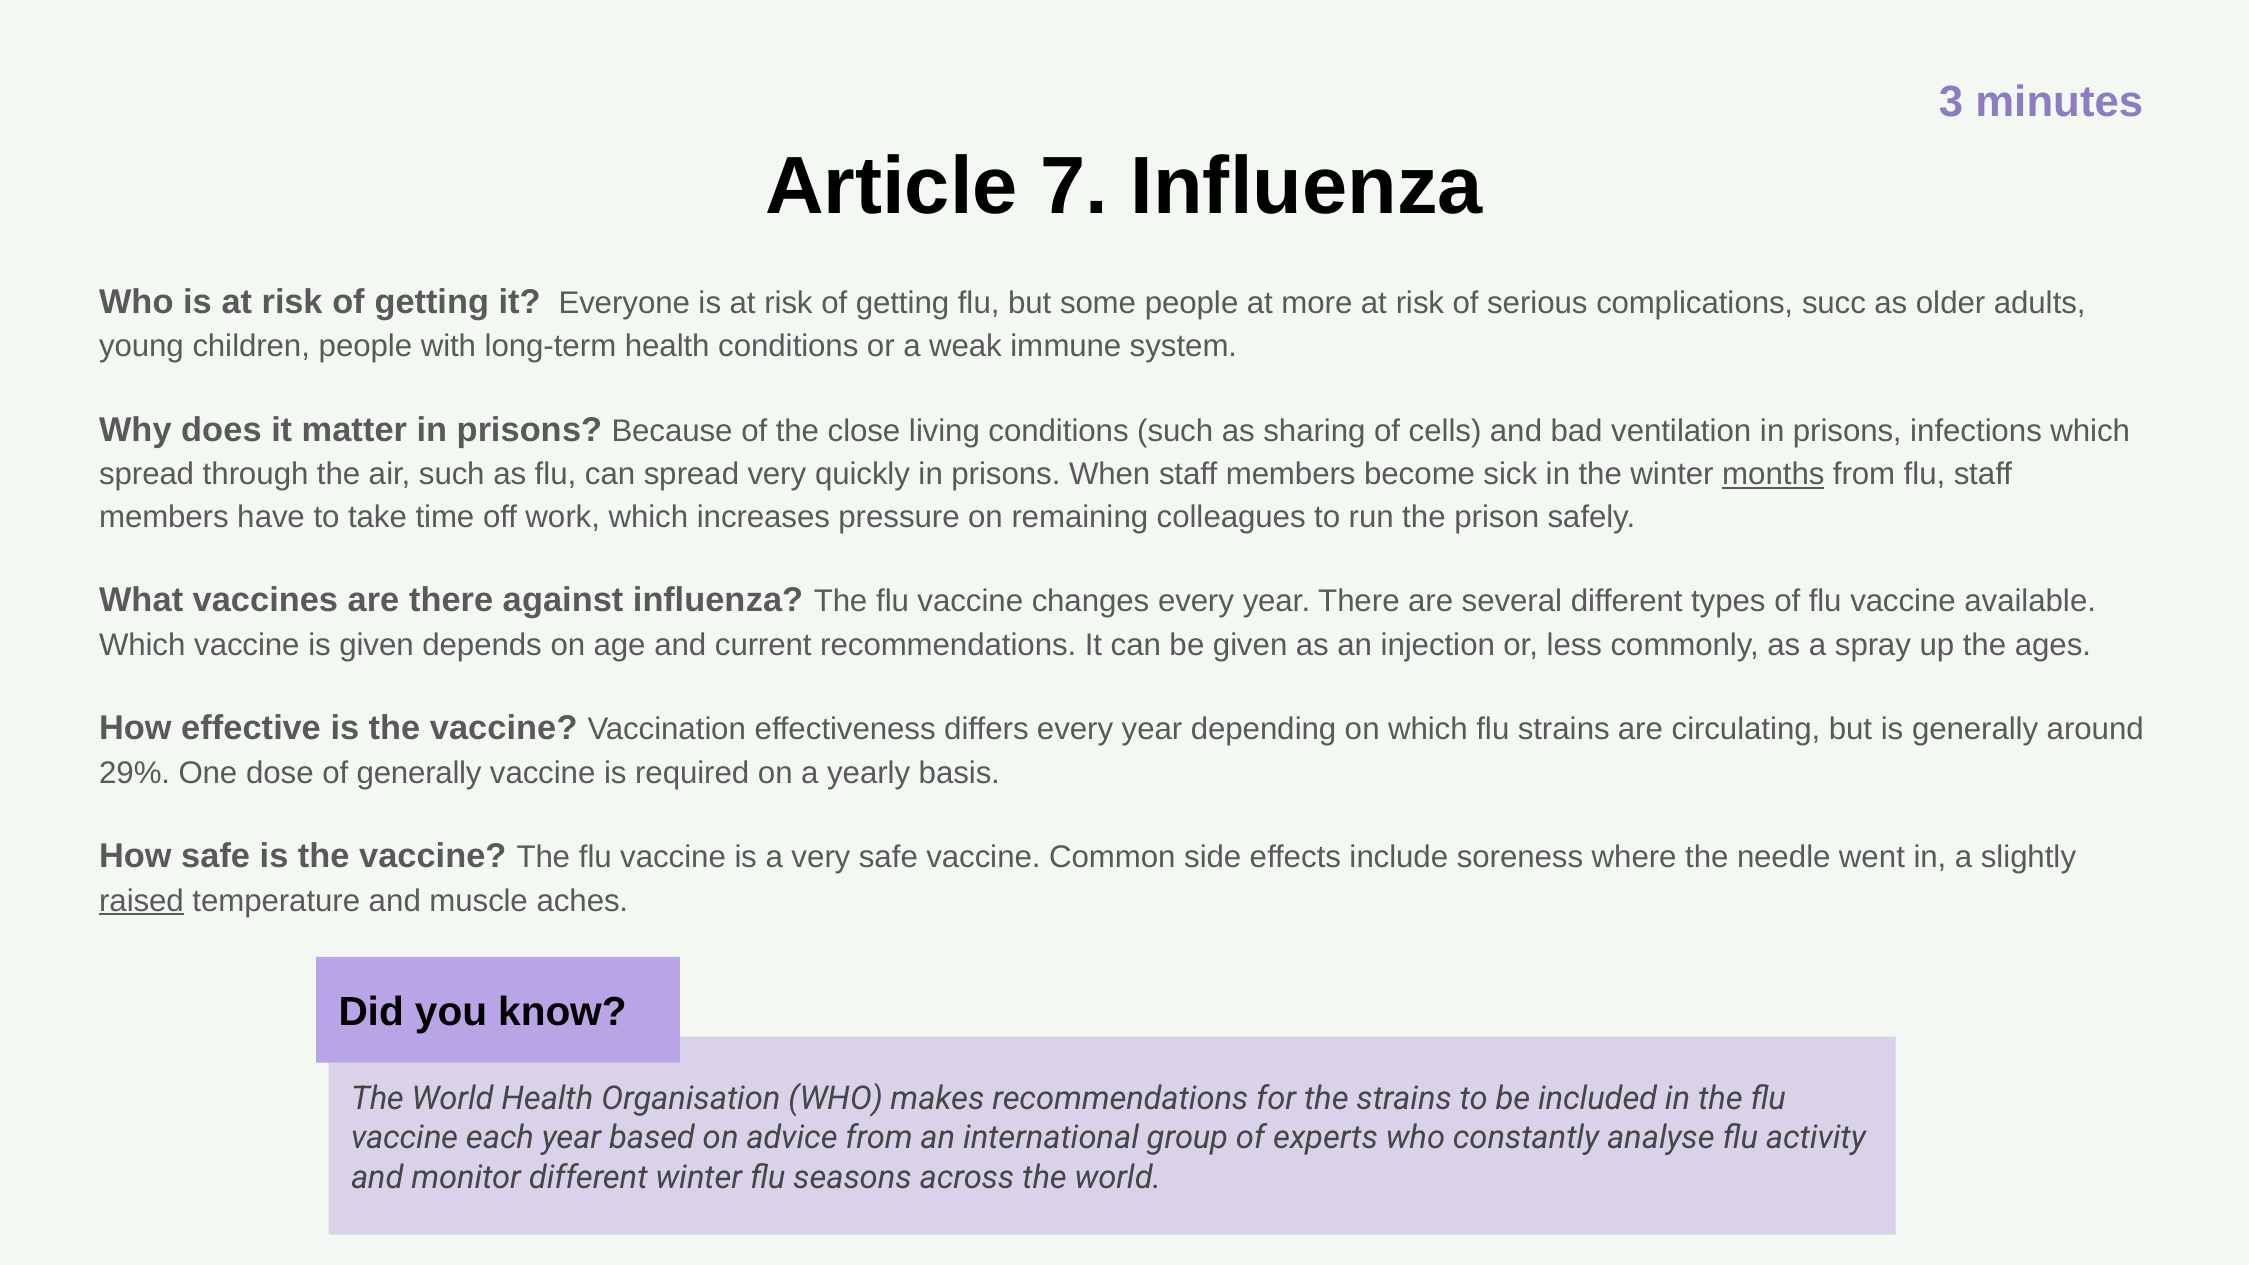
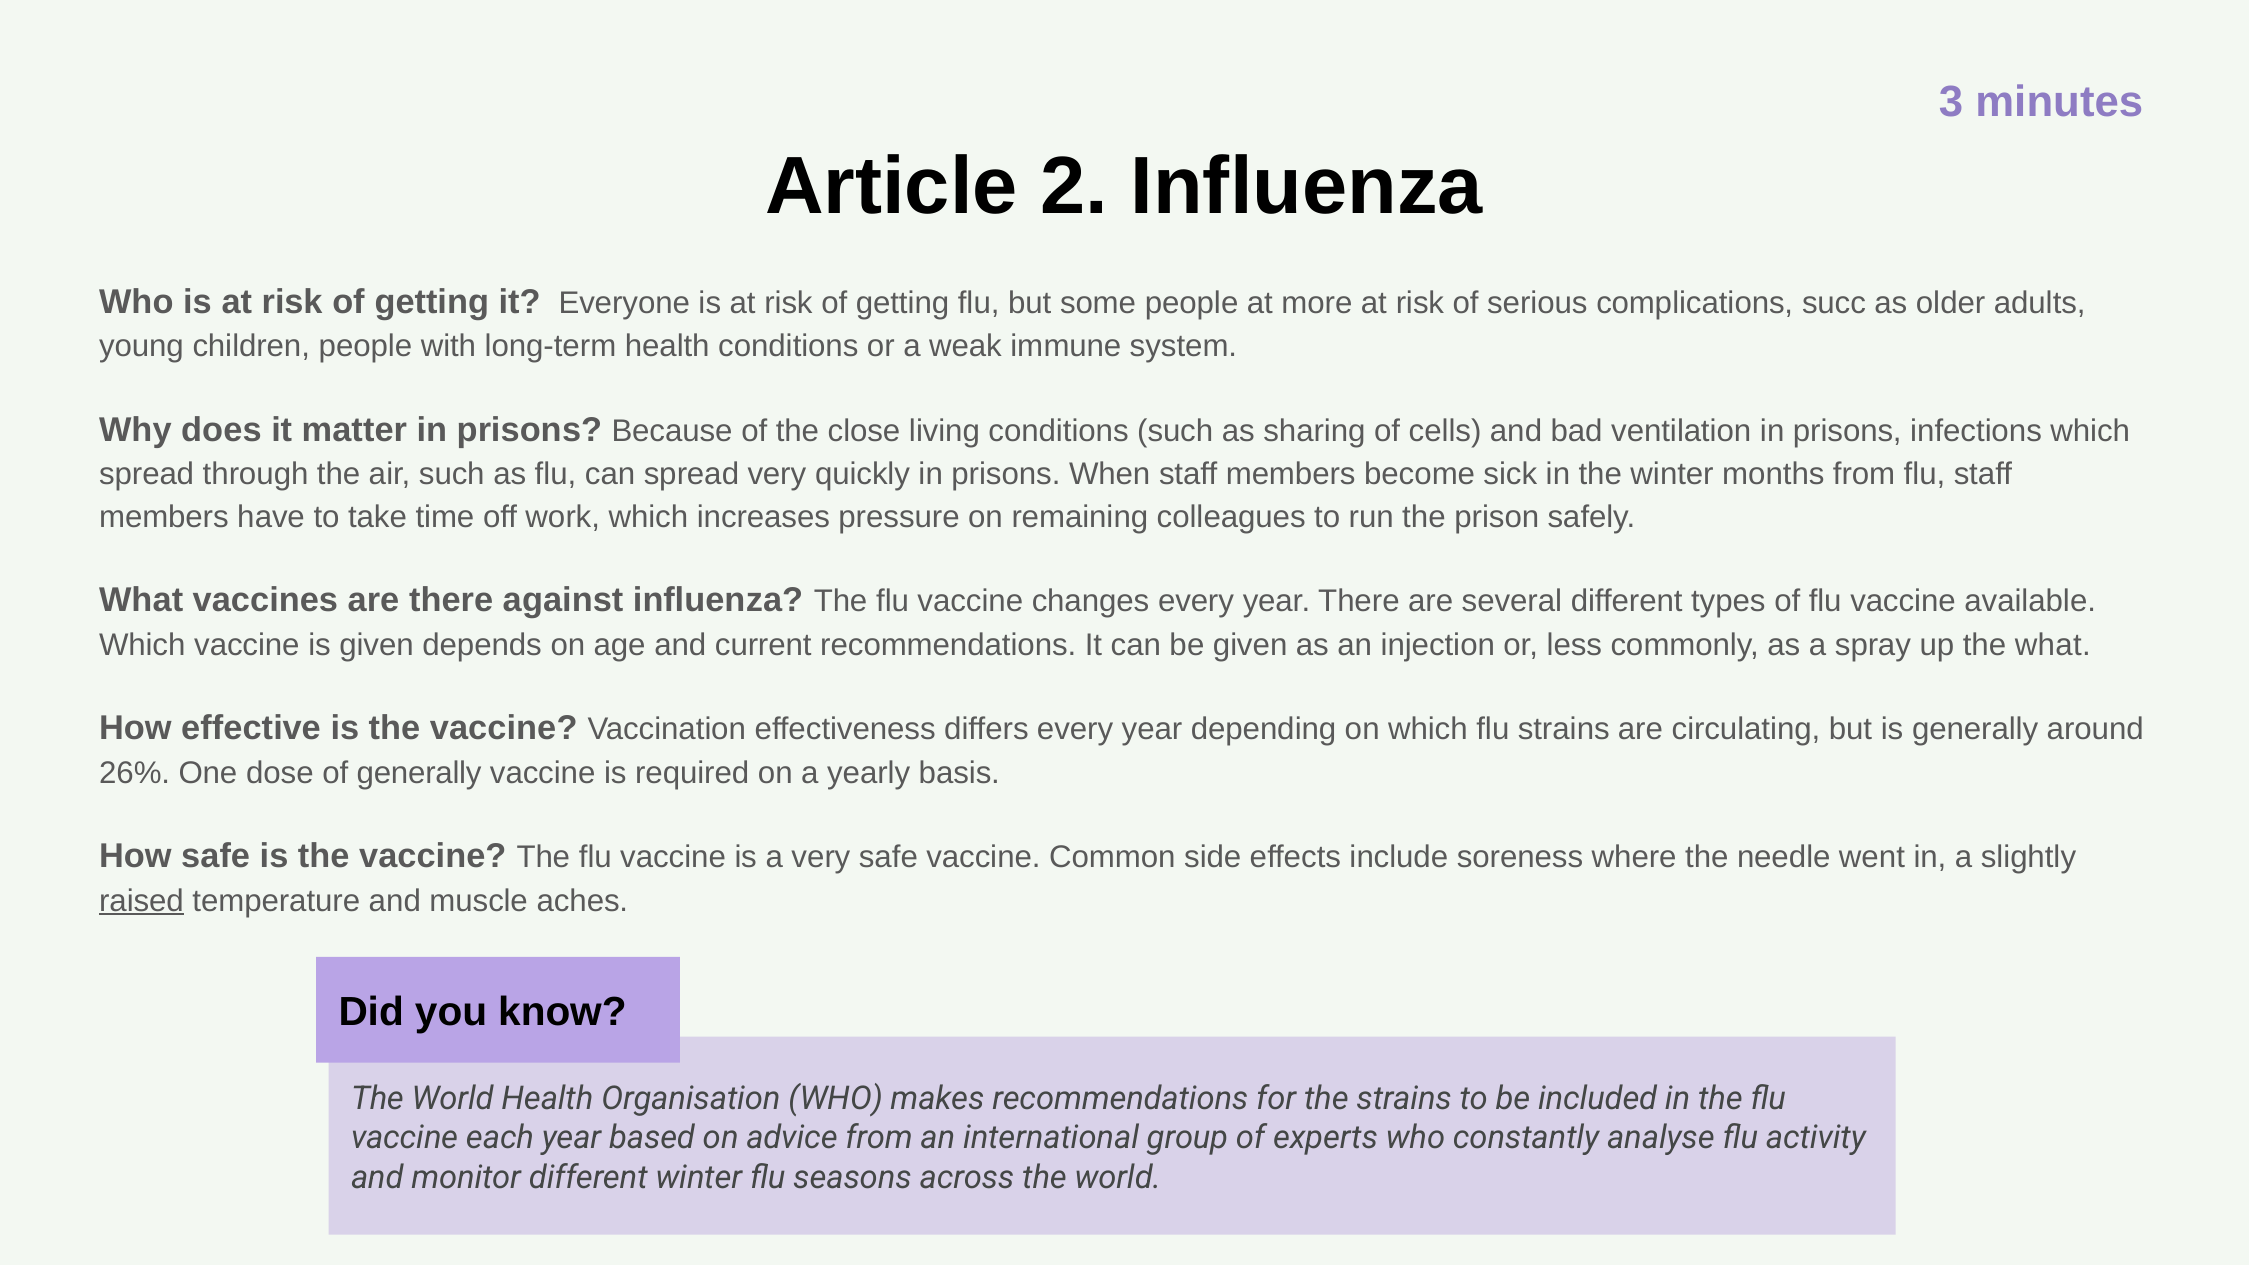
7: 7 -> 2 (1074, 186)
months underline: present -> none (1773, 475)
the ages: ages -> what (2053, 645)
29%: 29% -> 26% (135, 773)
